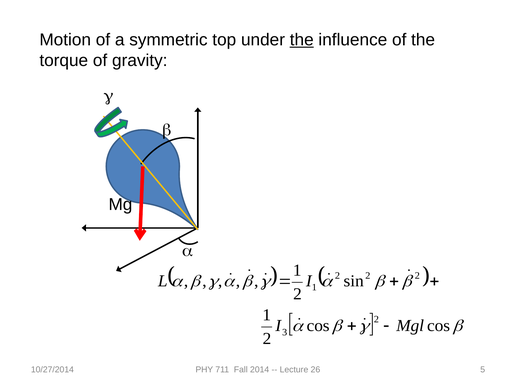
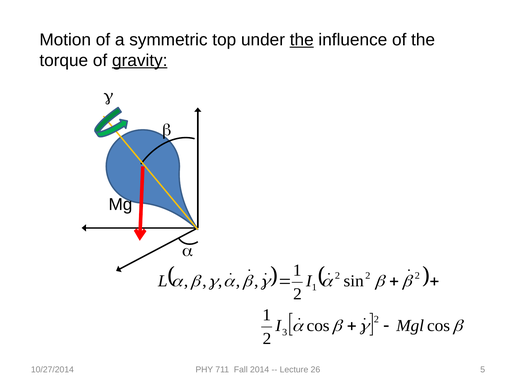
gravity underline: none -> present (140, 60)
